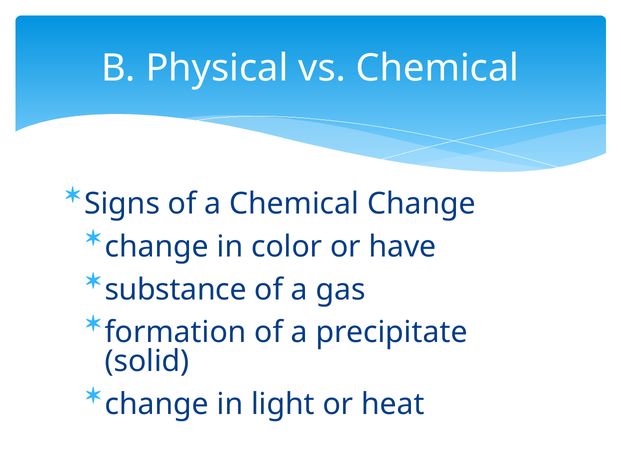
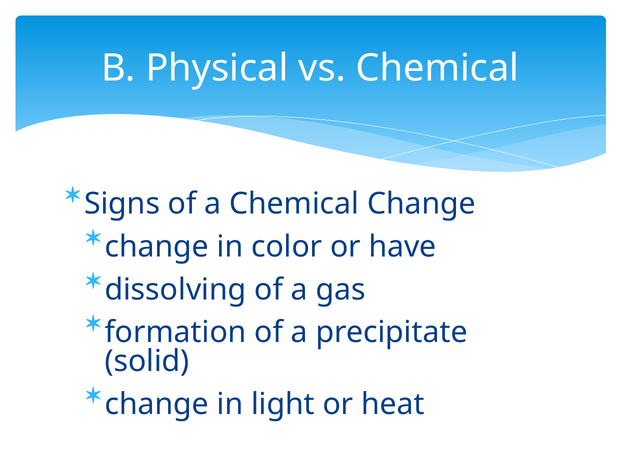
substance: substance -> dissolving (175, 289)
